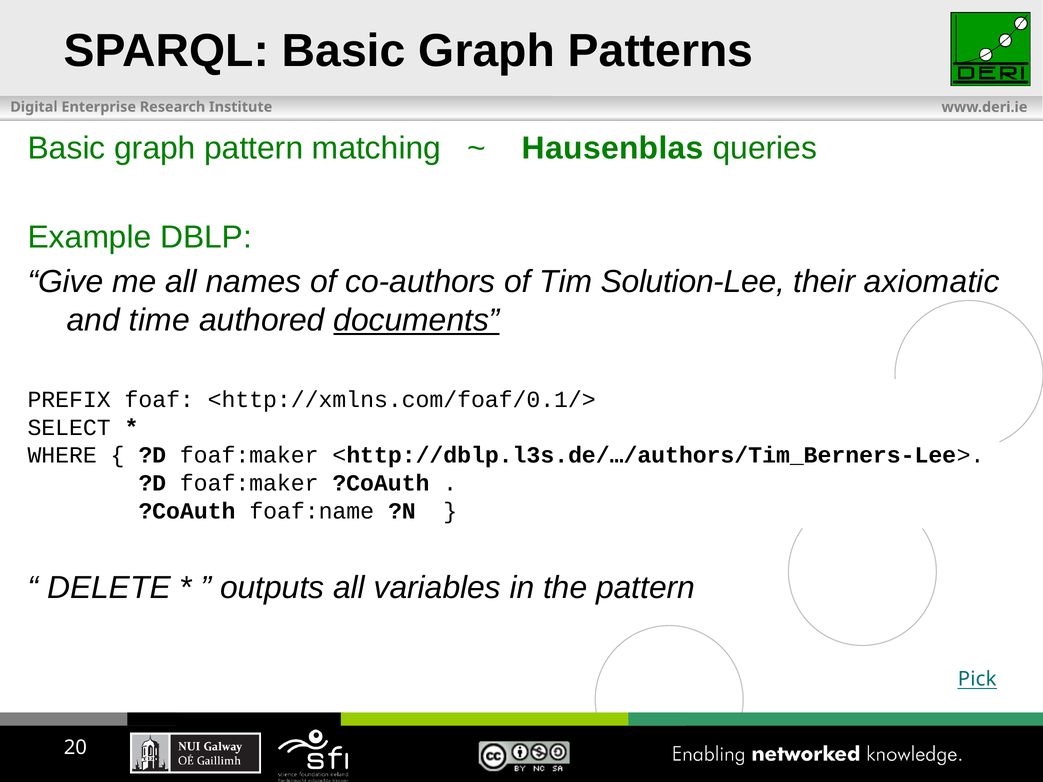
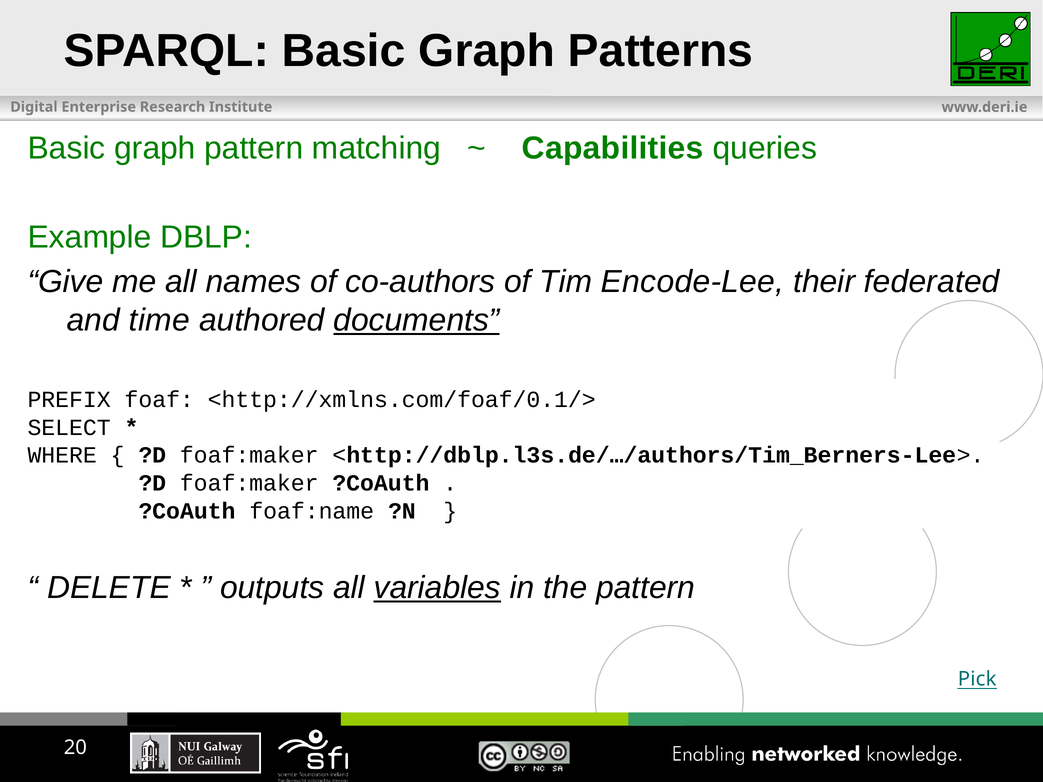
Hausenblas: Hausenblas -> Capabilities (613, 148)
Solution-Lee: Solution-Lee -> Encode-Lee (693, 282)
axiomatic: axiomatic -> federated (932, 282)
variables underline: none -> present (437, 588)
